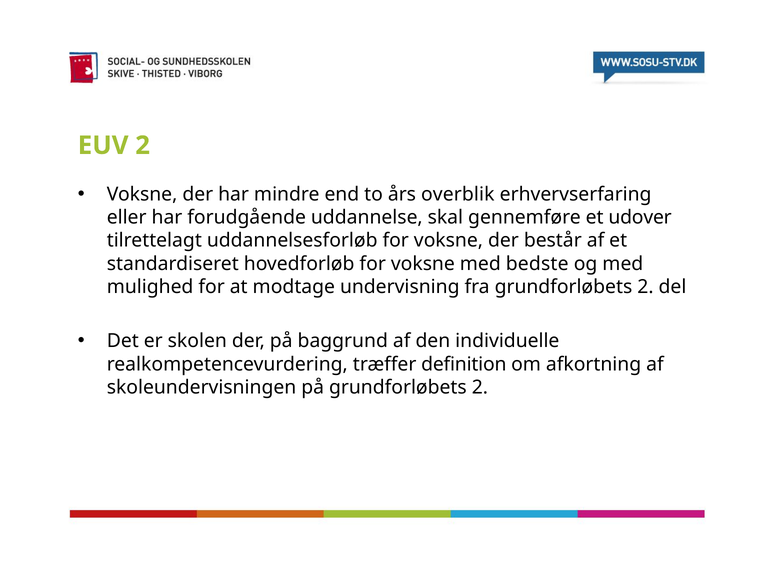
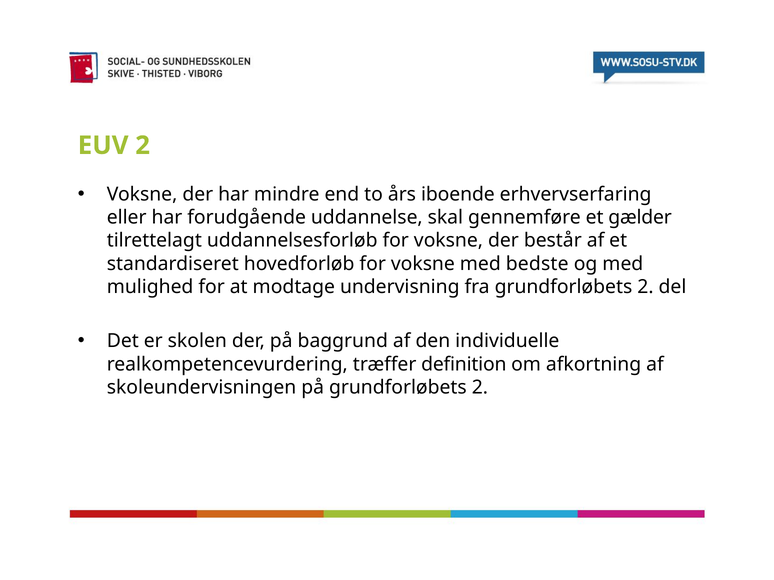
overblik: overblik -> iboende (458, 194)
udover: udover -> gælder (640, 218)
